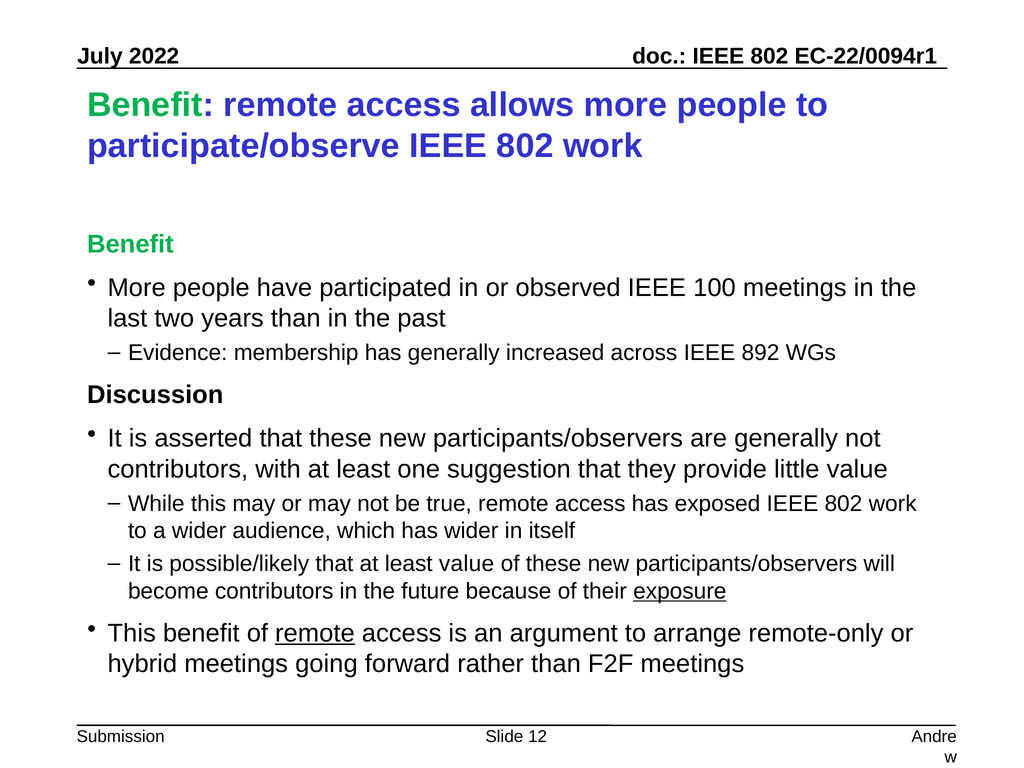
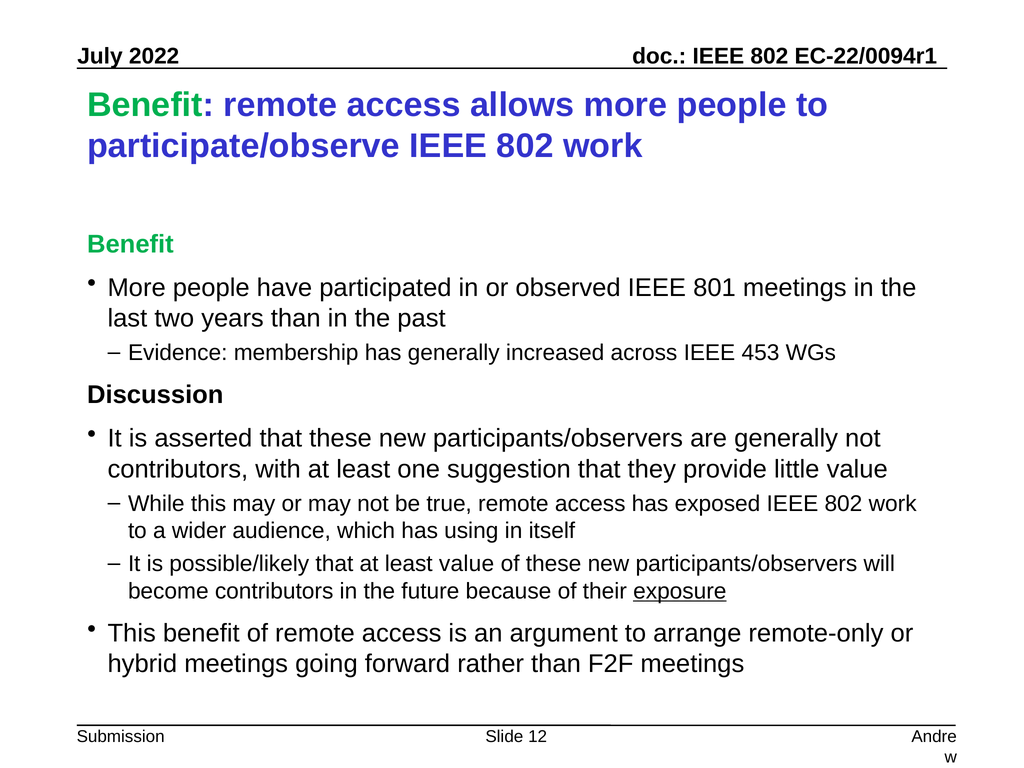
100: 100 -> 801 (715, 288)
892: 892 -> 453 (761, 353)
has wider: wider -> using (471, 531)
remote underline: present -> none (315, 633)
